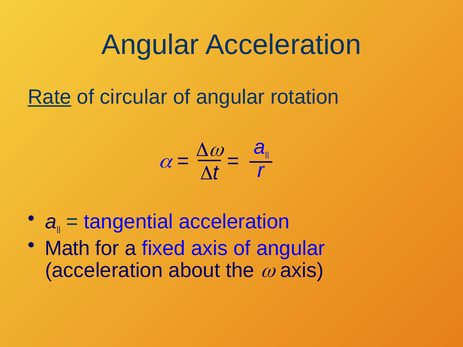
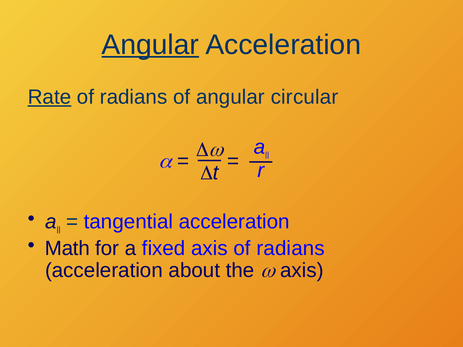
Angular underline: none -> present (150, 45)
circular: circular -> radians (134, 97)
rotation: rotation -> circular (305, 97)
axis of angular: angular -> radians (291, 248)
